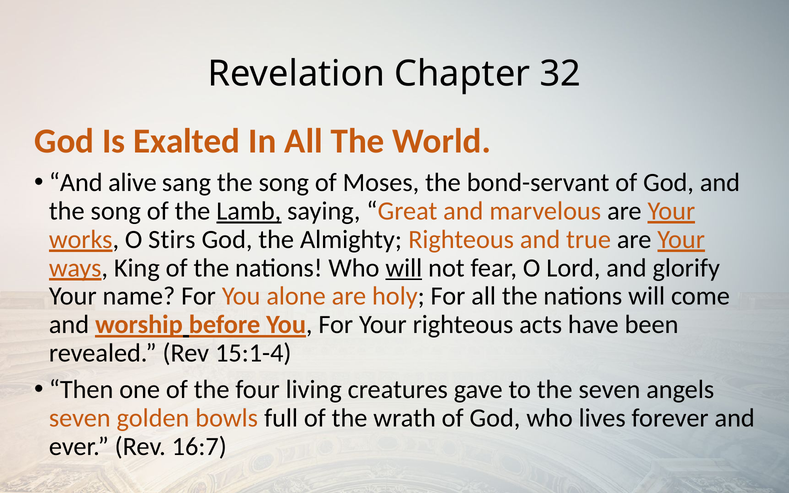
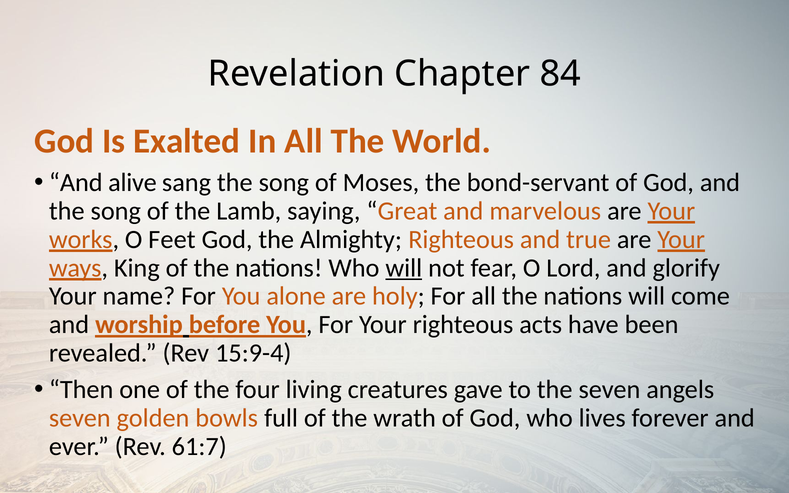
32: 32 -> 84 (560, 74)
Lamb underline: present -> none (249, 211)
Stirs: Stirs -> Feet (172, 240)
15:1-4: 15:1-4 -> 15:9-4 (253, 353)
16:7: 16:7 -> 61:7 (199, 447)
